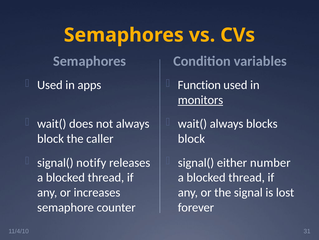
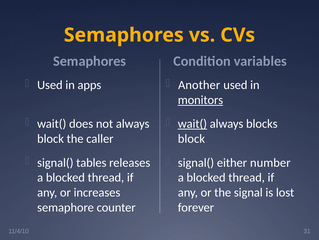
Function: Function -> Another (199, 85)
wait( underline: none -> present (192, 123)
notify: notify -> tables (91, 162)
